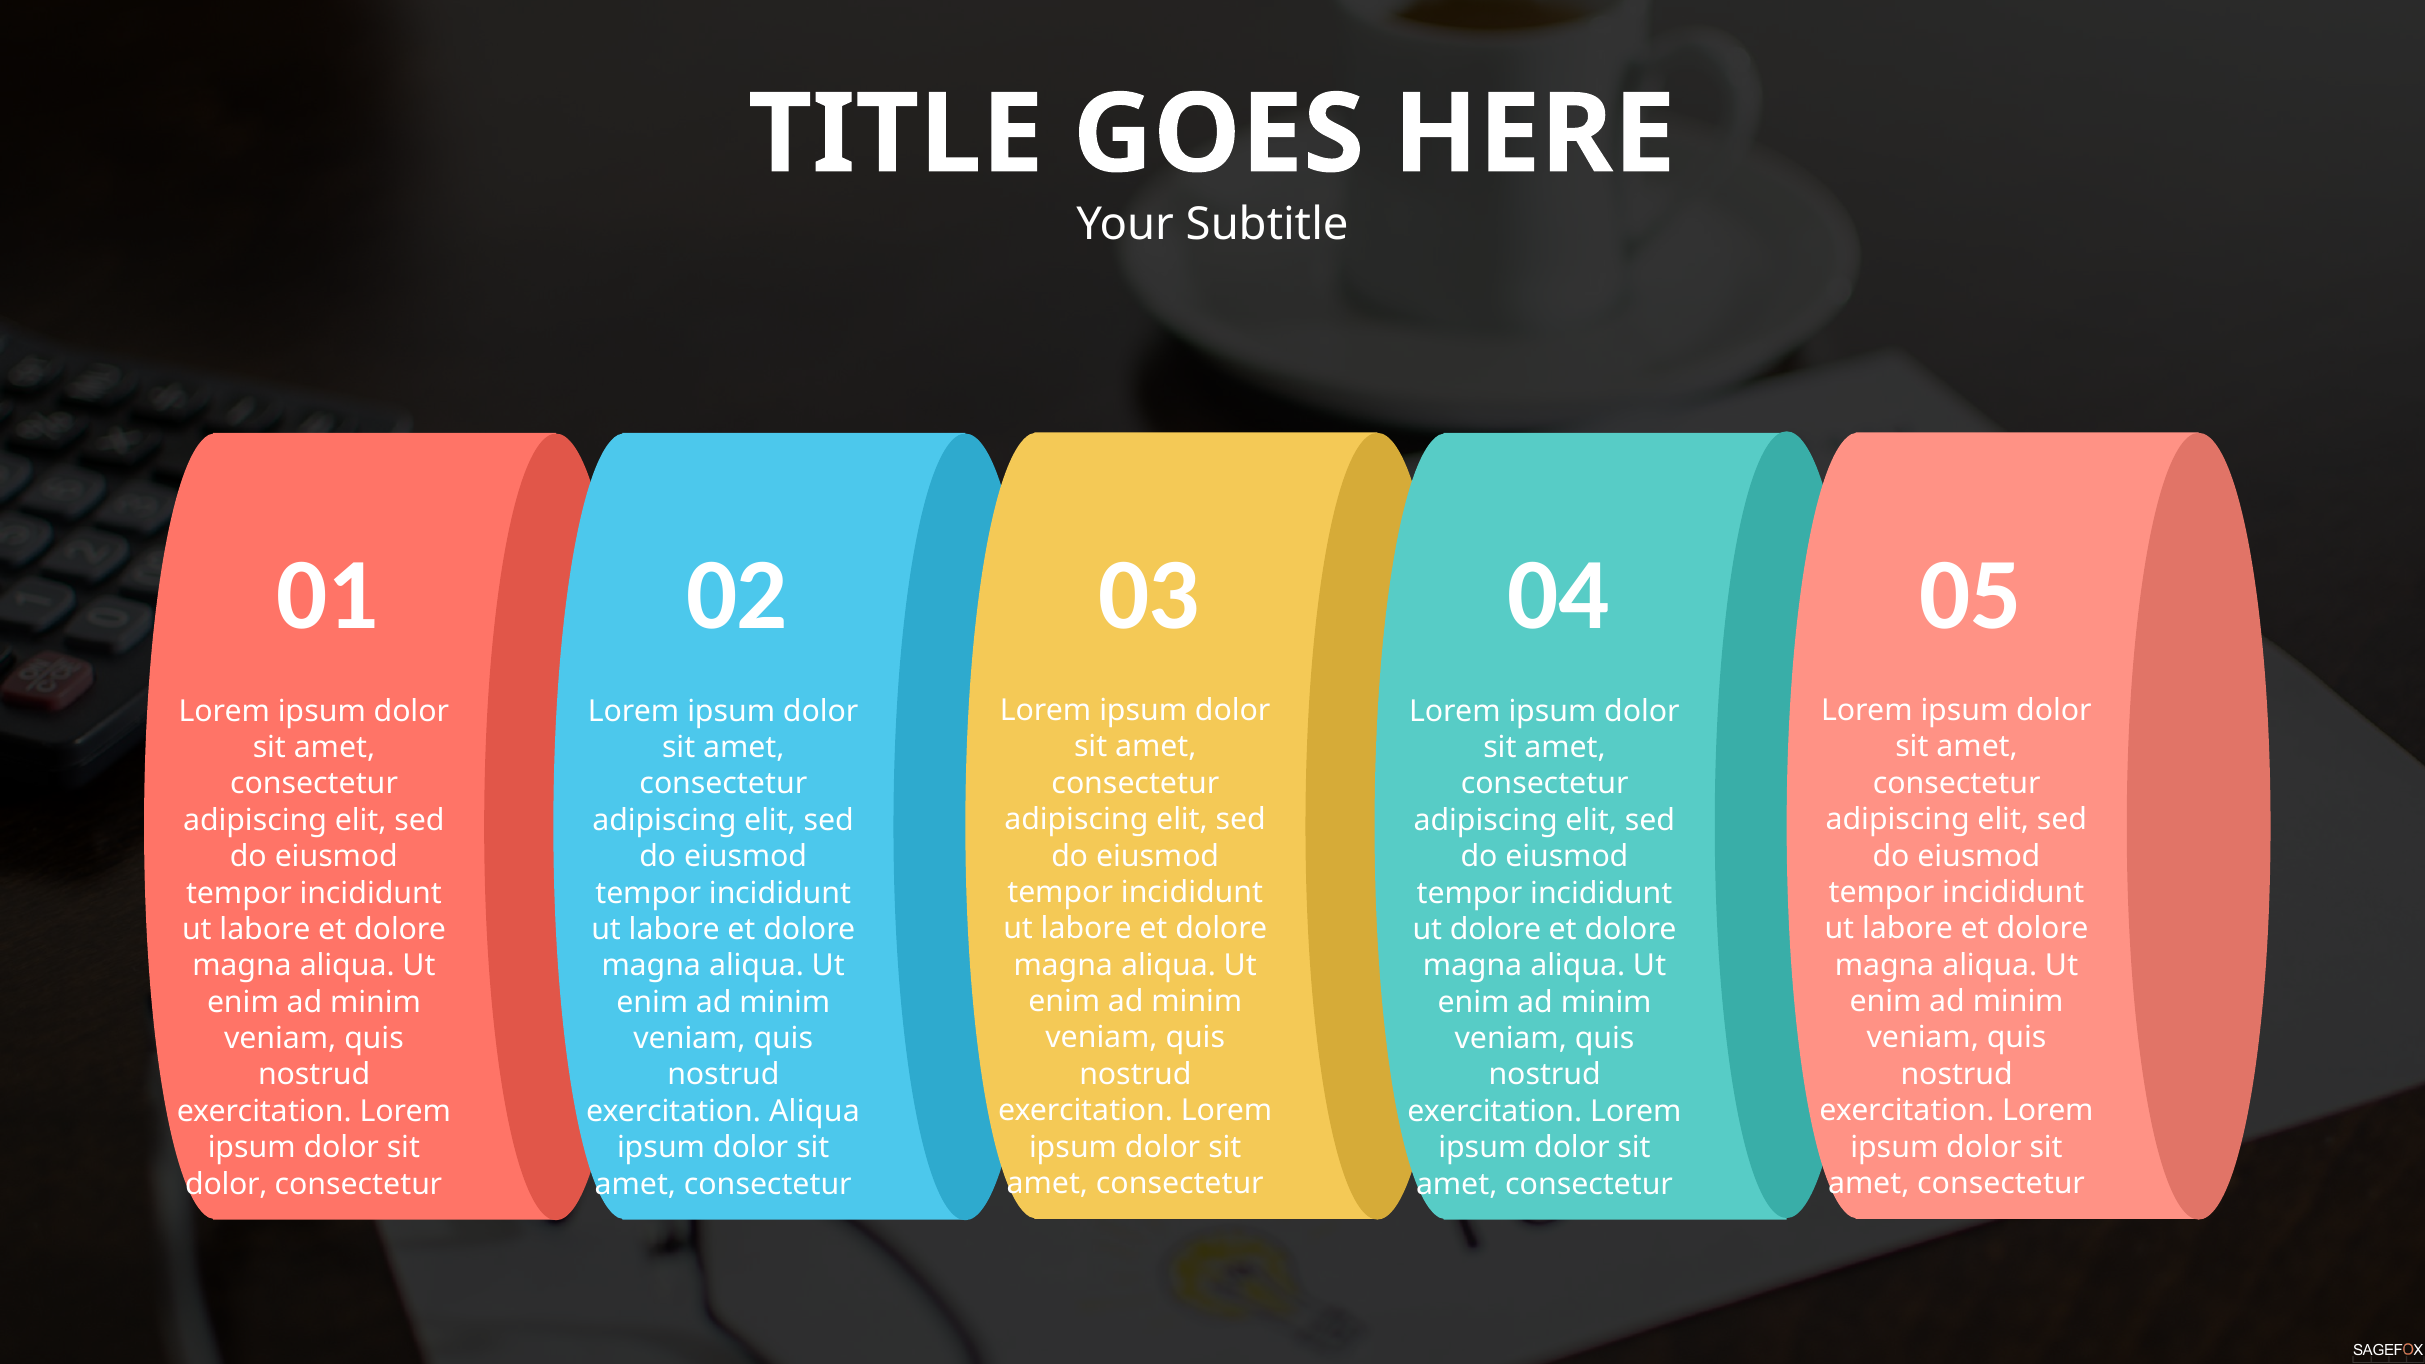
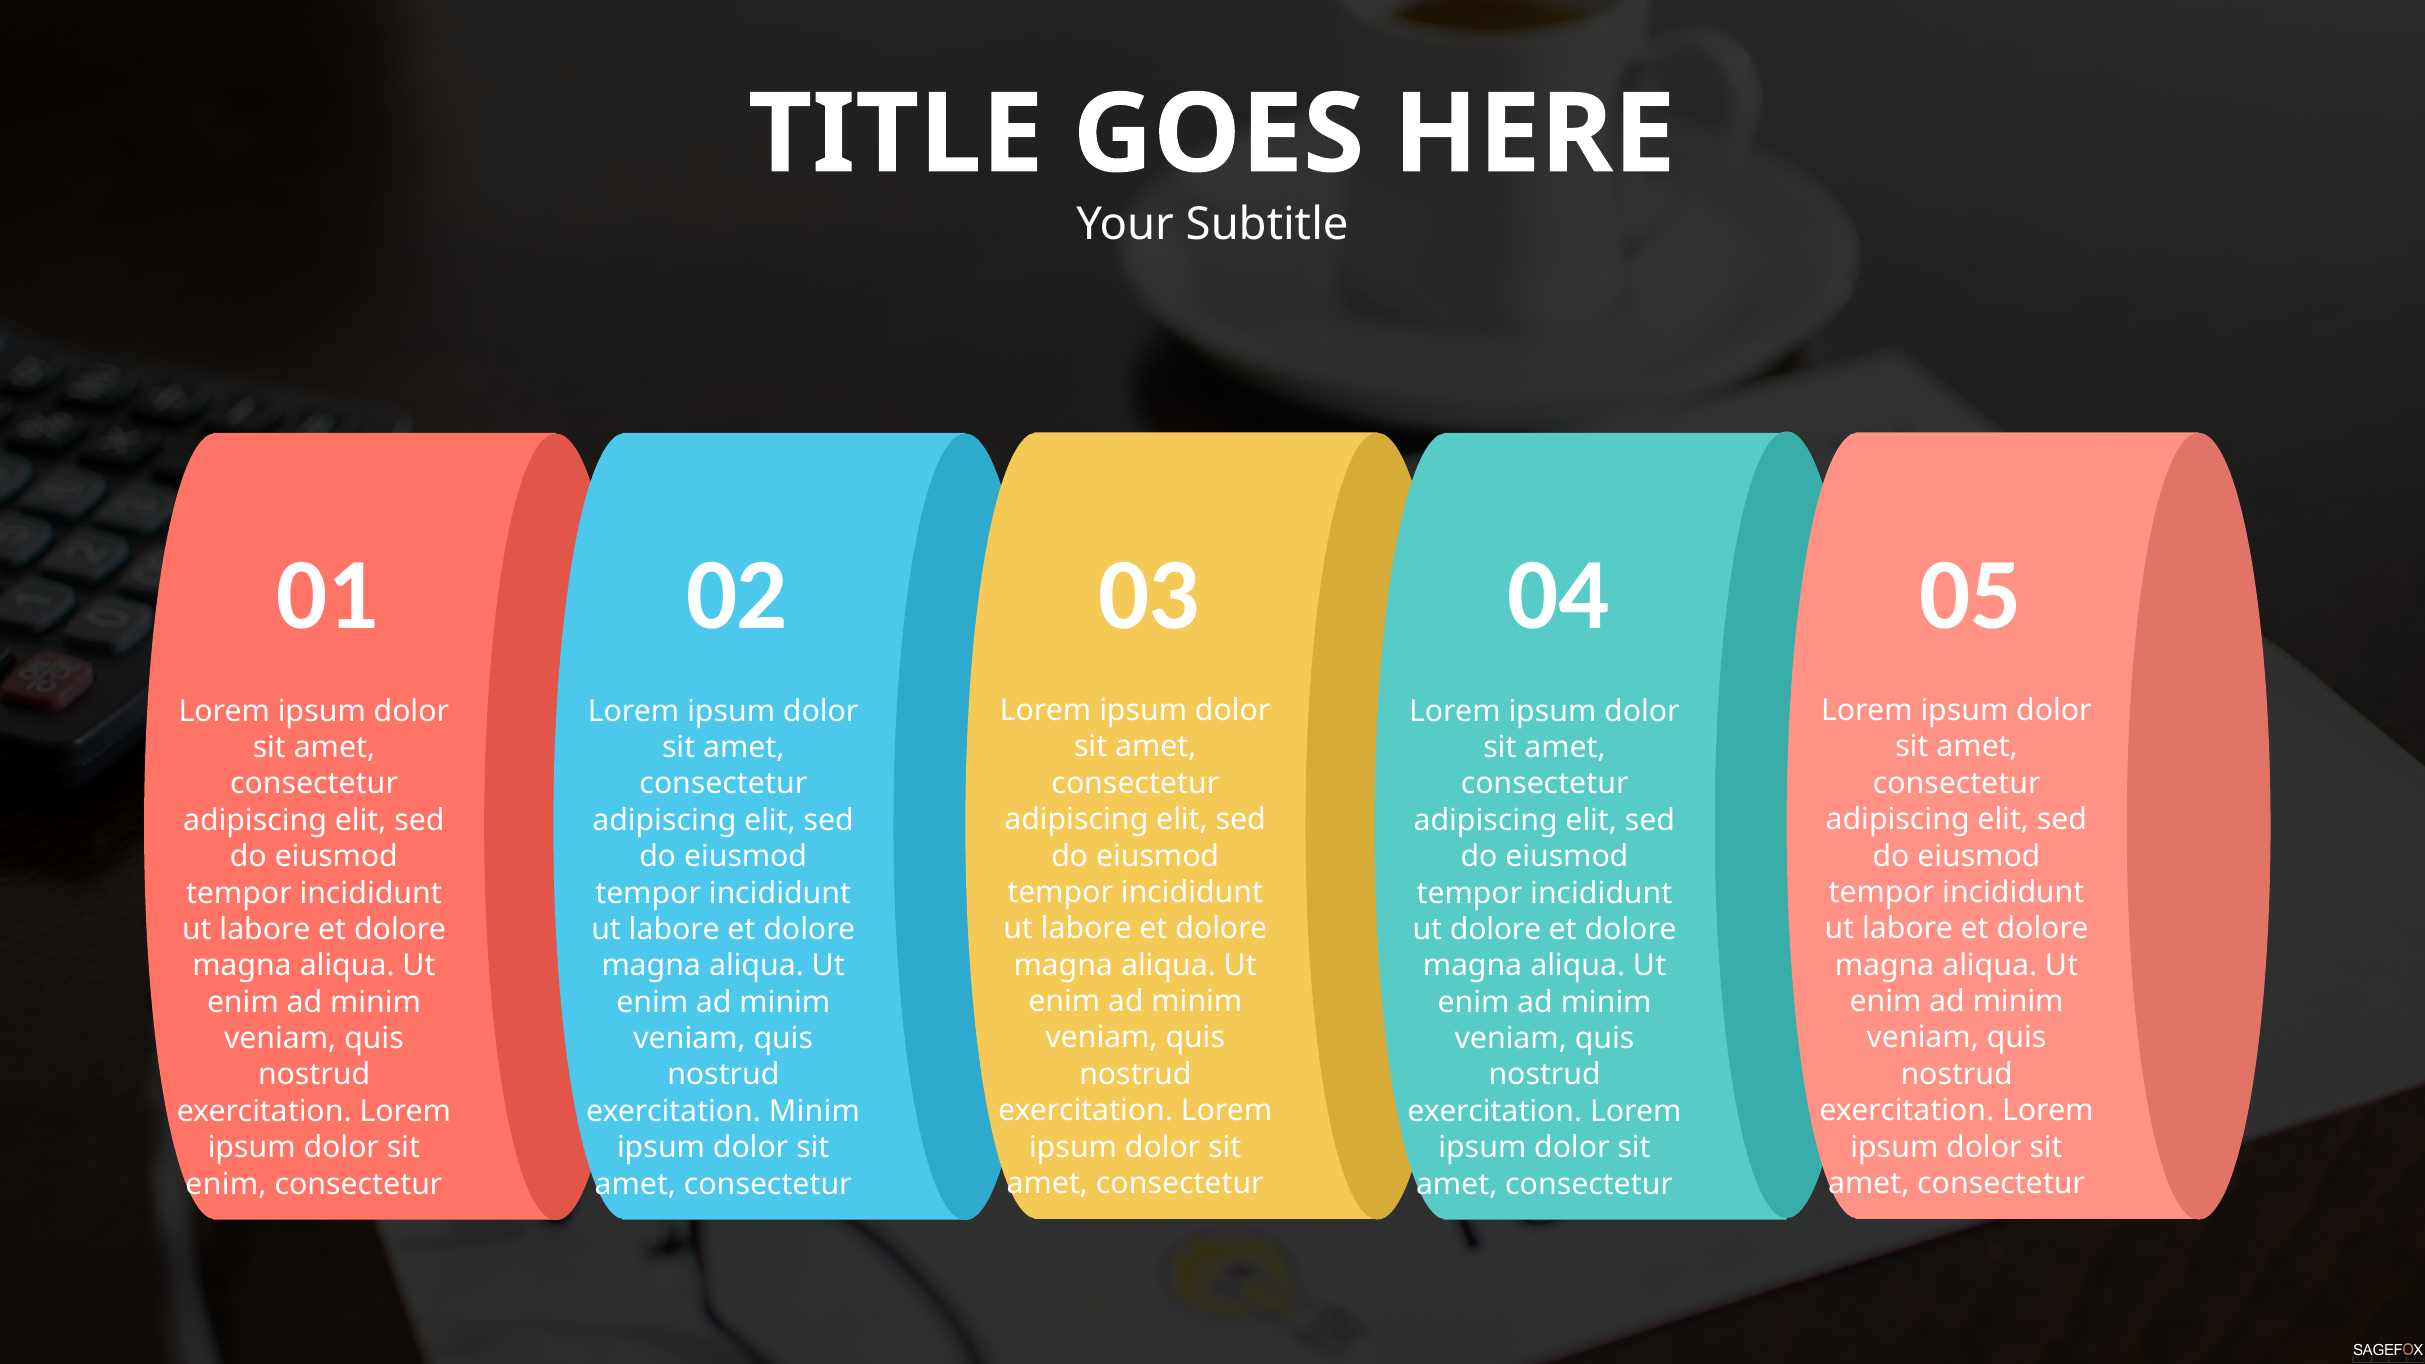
exercitation Aliqua: Aliqua -> Minim (814, 1111)
dolor: dolor -> enim (226, 1184)
